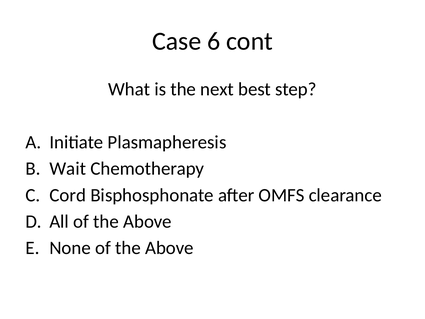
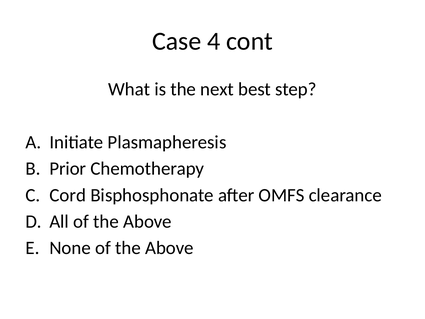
6: 6 -> 4 (214, 41)
Wait: Wait -> Prior (68, 169)
